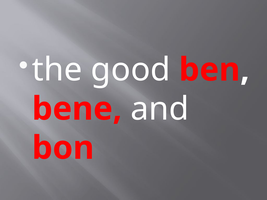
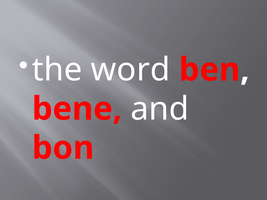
good: good -> word (131, 70)
